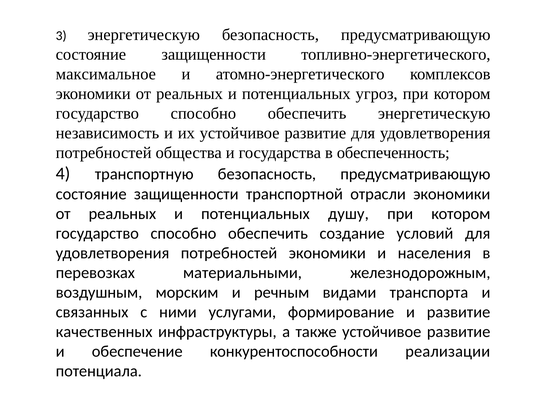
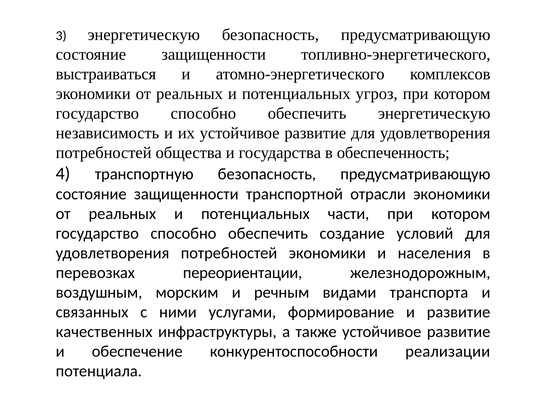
максимальное: максимальное -> выстраиваться (106, 74)
душу: душу -> части (349, 214)
материальными: материальными -> переориентации (243, 273)
